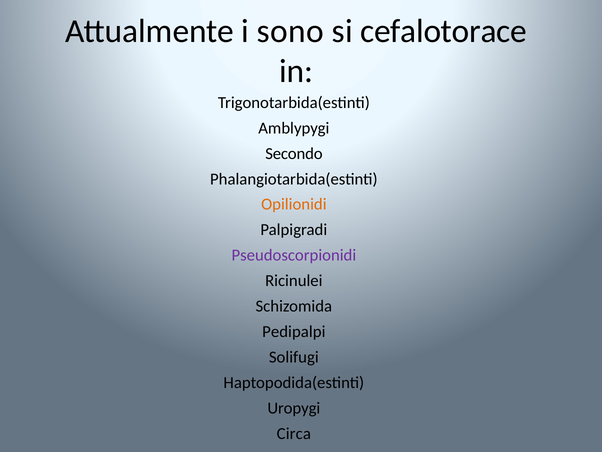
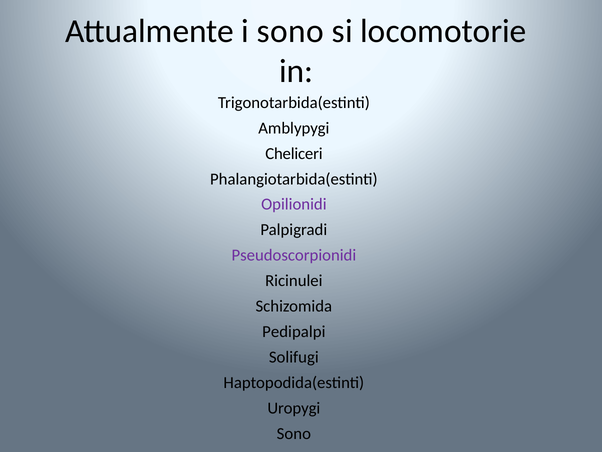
cefalotorace: cefalotorace -> locomotorie (443, 31)
Secondo: Secondo -> Cheliceri (294, 153)
Opilionidi colour: orange -> purple (294, 204)
Circa: Circa -> Sono (294, 433)
